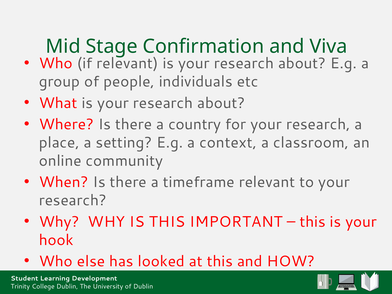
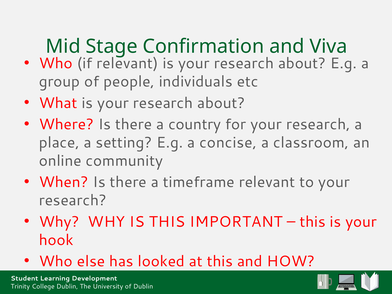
context: context -> concise (228, 143)
